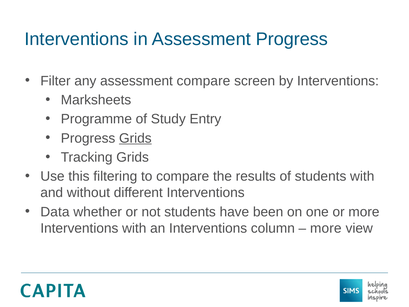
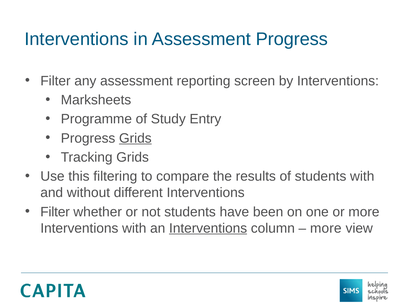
assessment compare: compare -> reporting (204, 81)
Data: Data -> Filter (55, 212)
Interventions underline: none -> present (208, 228)
